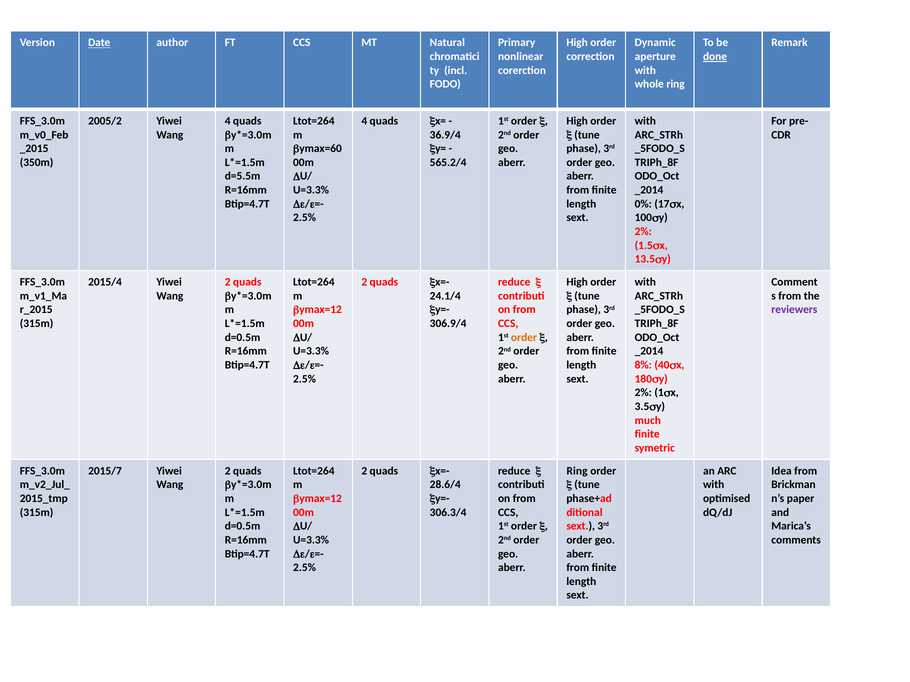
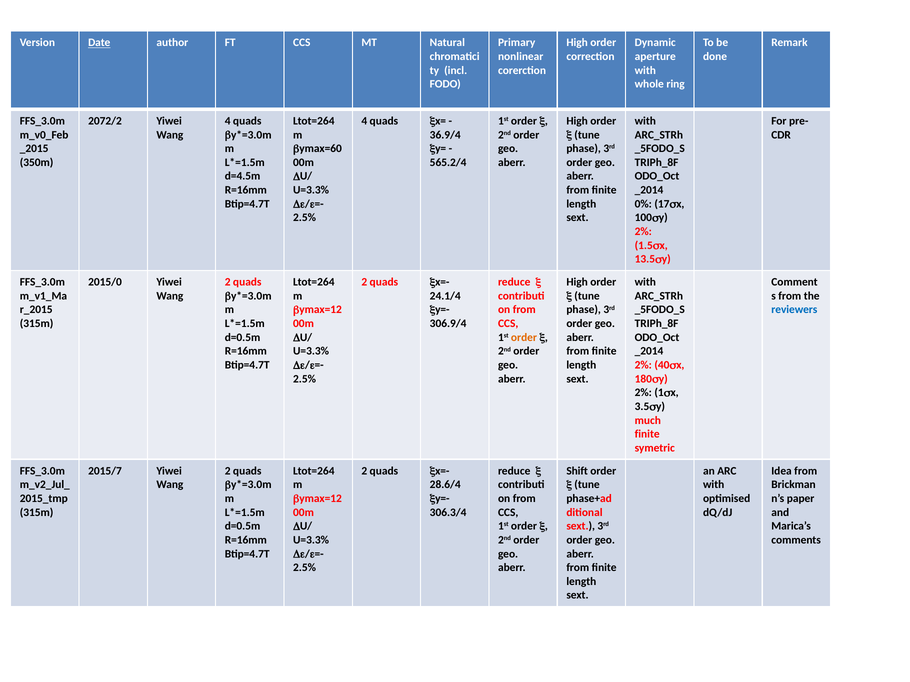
done underline: present -> none (715, 57)
2005/2: 2005/2 -> 2072/2 (105, 121)
d=5.5m: d=5.5m -> d=4.5m (243, 176)
2015/4: 2015/4 -> 2015/0 (105, 282)
reviewers colour: purple -> blue (794, 310)
8%: 8% -> 2% (643, 365)
Ring: Ring -> Shift (577, 471)
